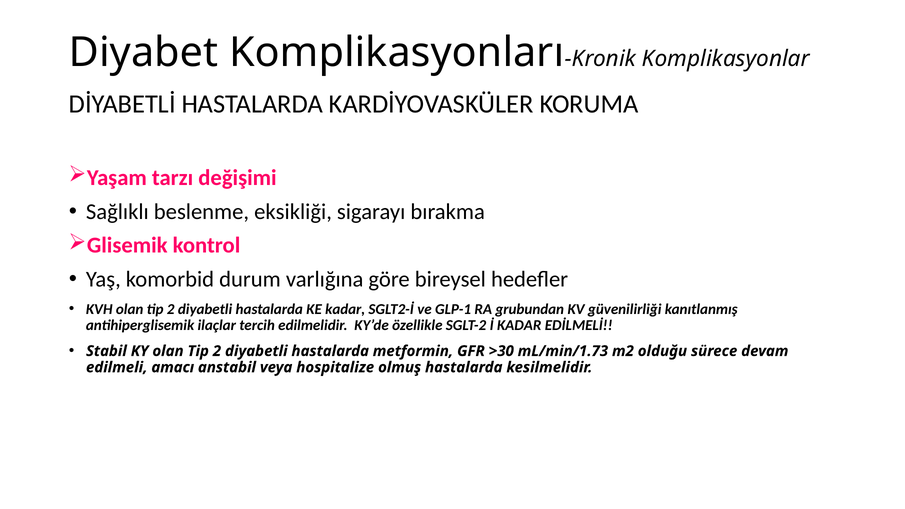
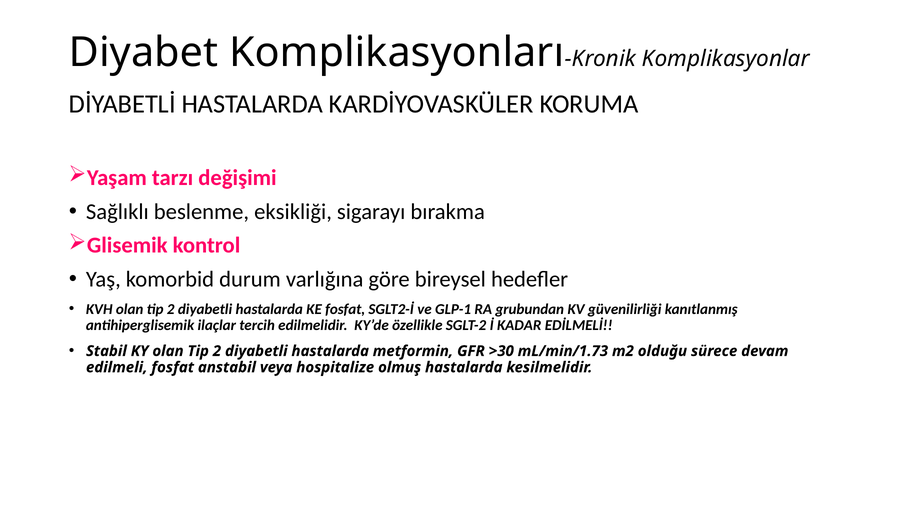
KE kadar: kadar -> fosfat (345, 309)
edilmeli amacı: amacı -> fosfat (173, 367)
